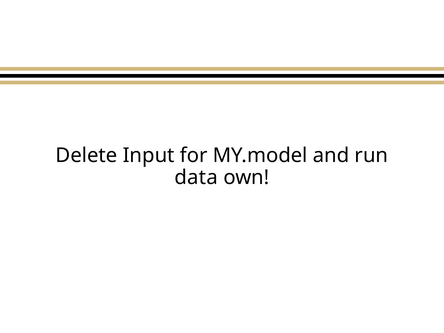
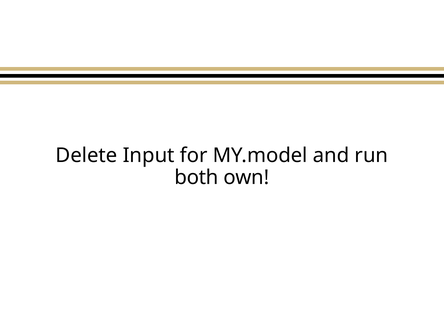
data: data -> both (196, 178)
